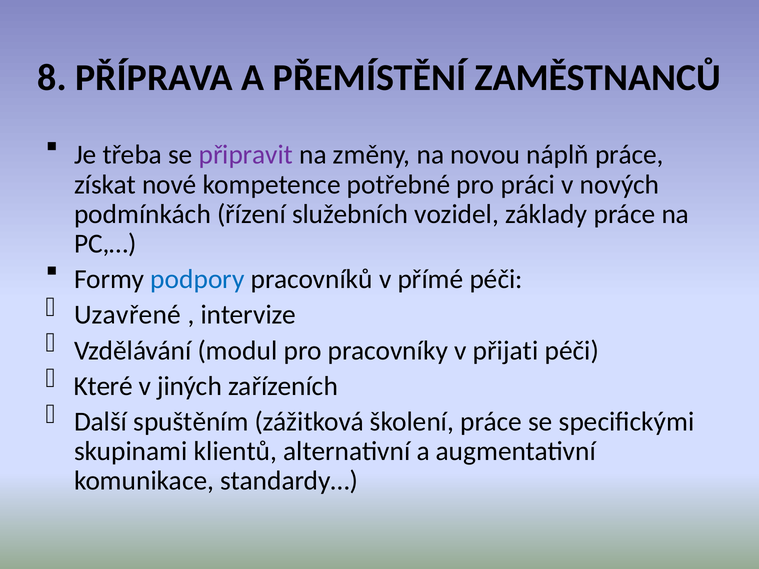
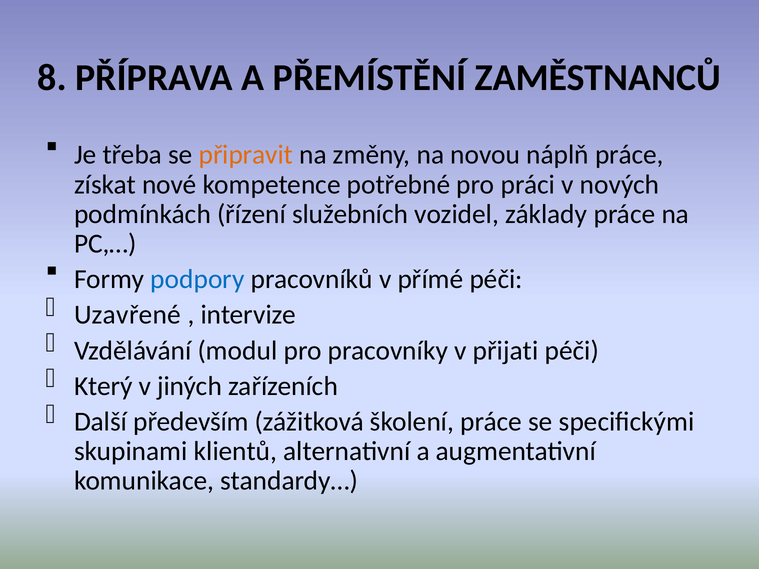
připravit colour: purple -> orange (246, 155)
Které: Které -> Který (103, 386)
spuštěním: spuštěním -> především (191, 422)
